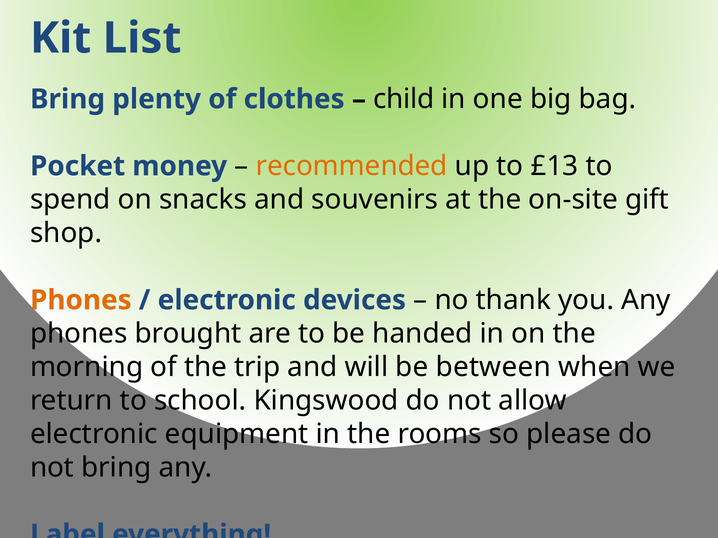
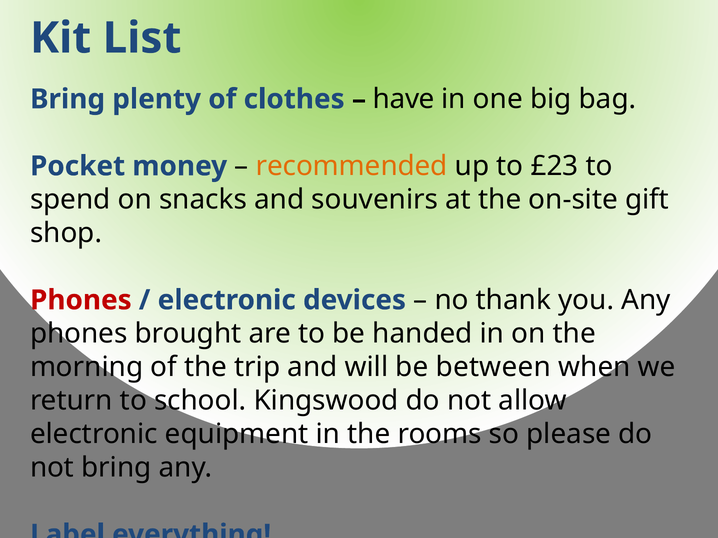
child: child -> have (404, 99)
£13: £13 -> £23 (554, 166)
Phones colour: orange -> red (81, 300)
